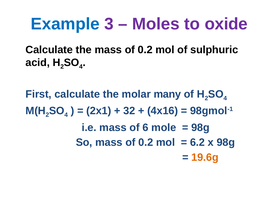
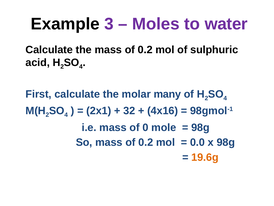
Example colour: blue -> black (65, 24)
oxide: oxide -> water (226, 24)
6: 6 -> 0 (145, 127)
6.2: 6.2 -> 0.0 (197, 142)
